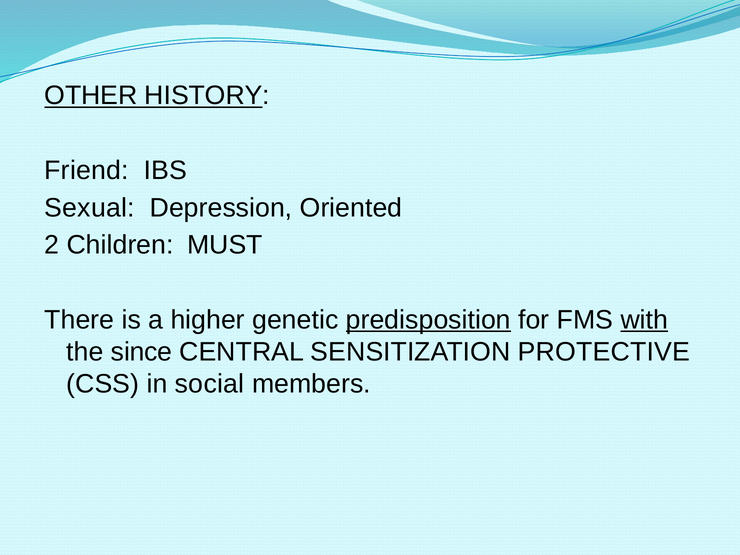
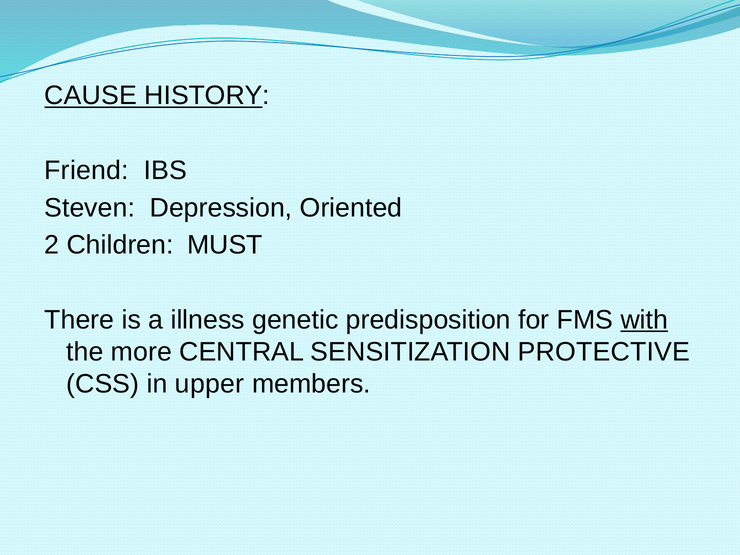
OTHER: OTHER -> CAUSE (91, 96)
Sexual: Sexual -> Steven (90, 208)
higher: higher -> illness (208, 320)
predisposition underline: present -> none (428, 320)
since: since -> more (141, 352)
social: social -> upper (210, 384)
